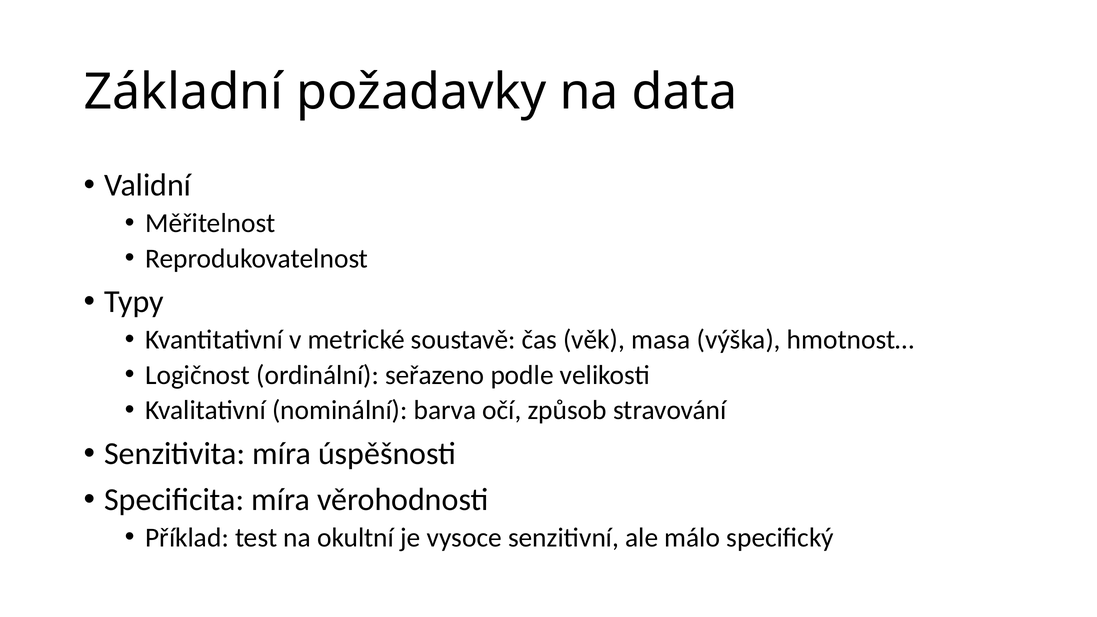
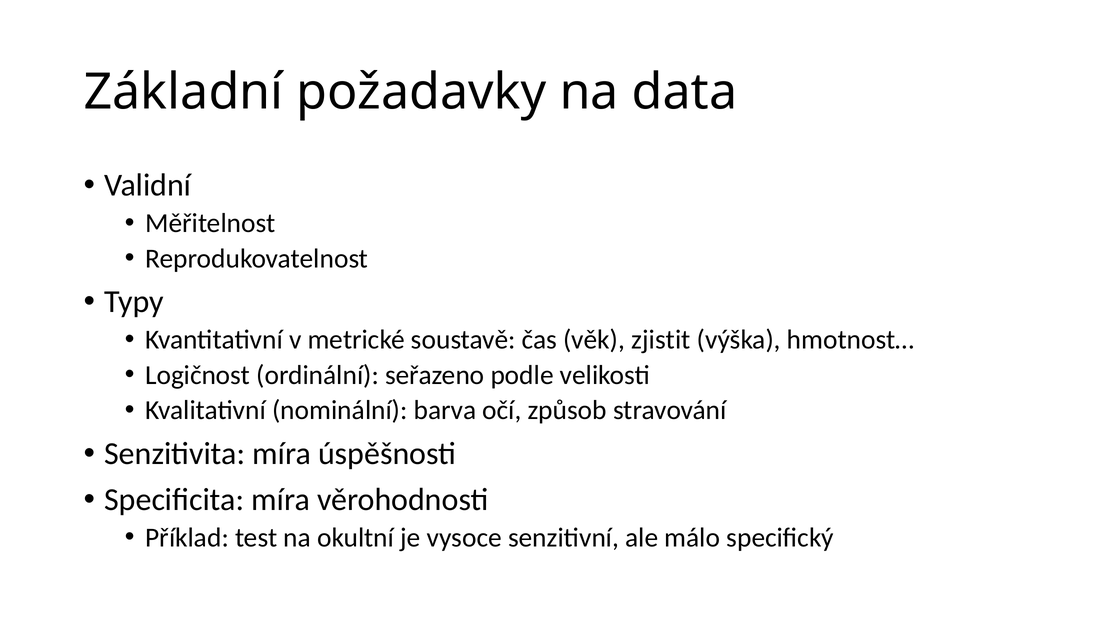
masa: masa -> zjistit (661, 340)
